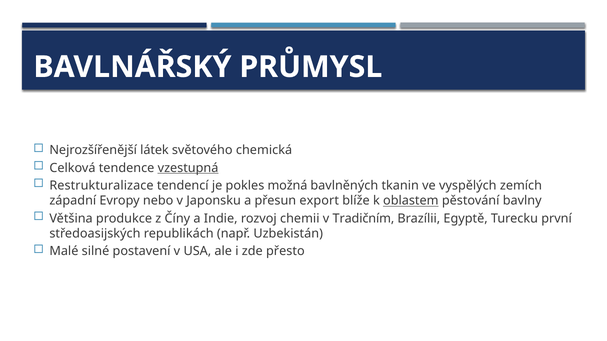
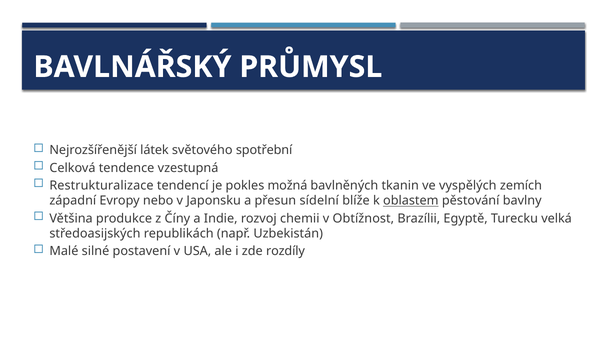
chemická: chemická -> spotřební (264, 150)
vzestupná underline: present -> none (188, 168)
export: export -> sídelní (319, 201)
Tradičním: Tradičním -> Obtížnost (363, 219)
první: první -> velká (557, 219)
přesto: přesto -> rozdíly (285, 252)
